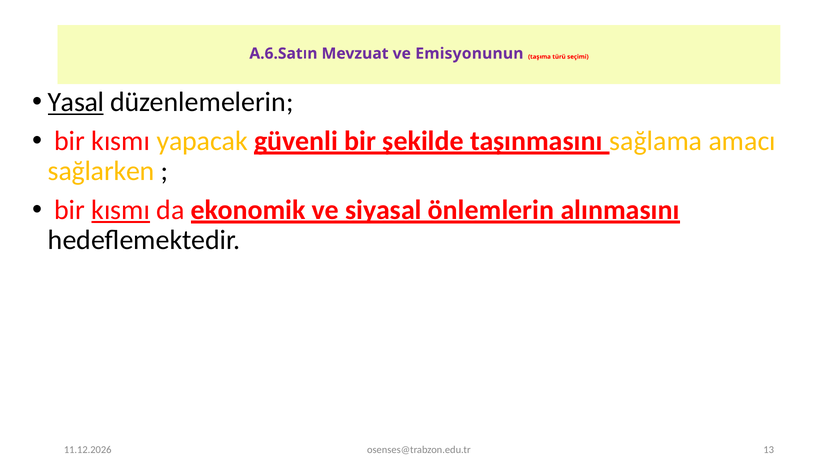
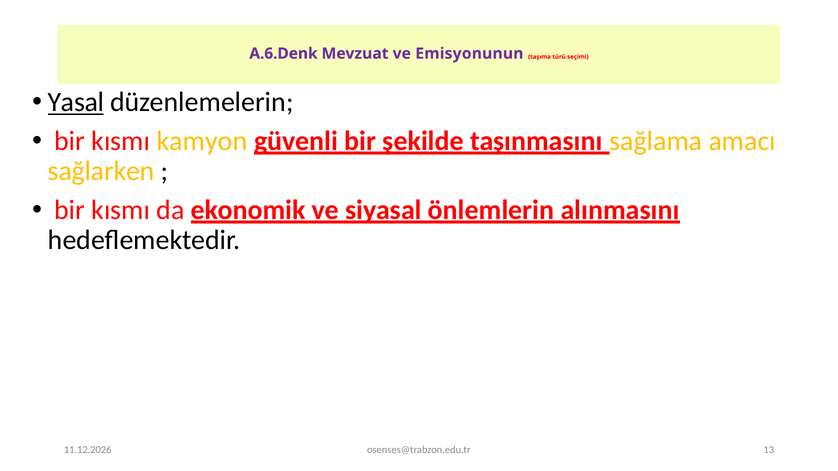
A.6.Satın: A.6.Satın -> A.6.Denk (283, 54)
yapacak: yapacak -> kamyon (202, 141)
kısmı underline: present -> none (121, 210)
